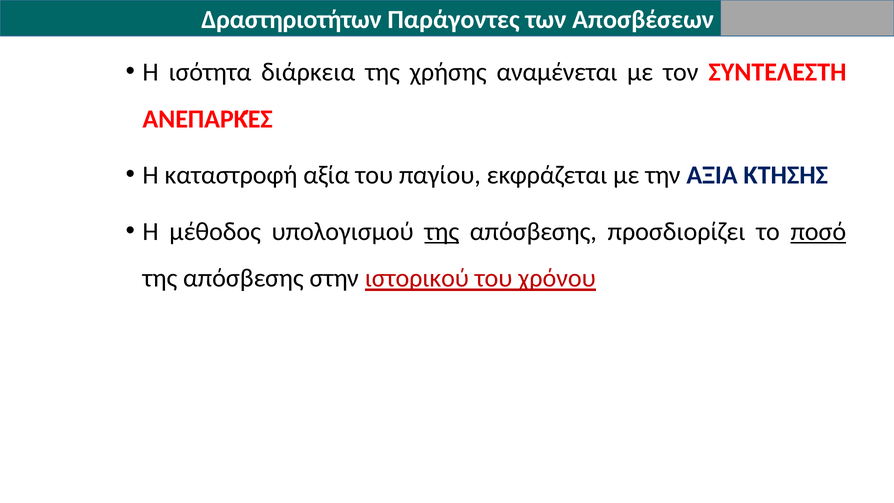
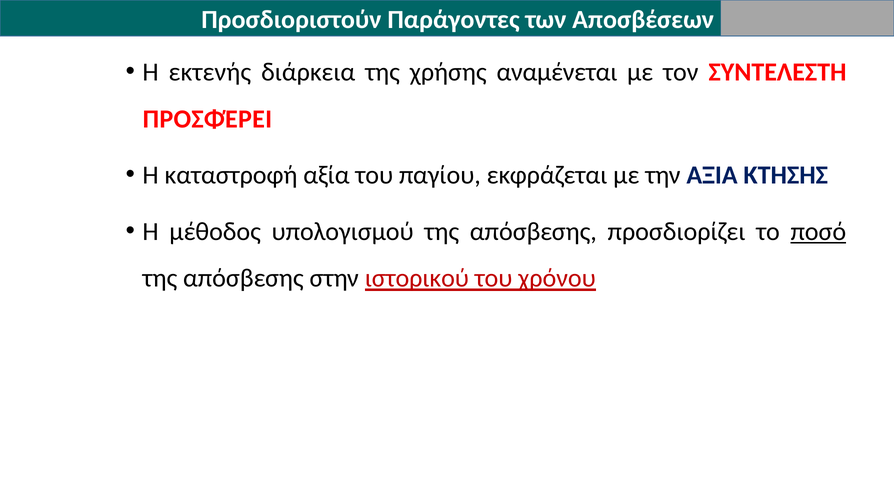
Δραστηριοτήτων: Δραστηριοτήτων -> Προσδιοριστούν (291, 20)
ισότητα: ισότητα -> εκτενής (210, 72)
ΑΝΕΠΑΡΚΈΣ: ΑΝΕΠΑΡΚΈΣ -> ΠΡΟΣΦΈΡΕΙ (207, 119)
της underline: present -> none (442, 231)
